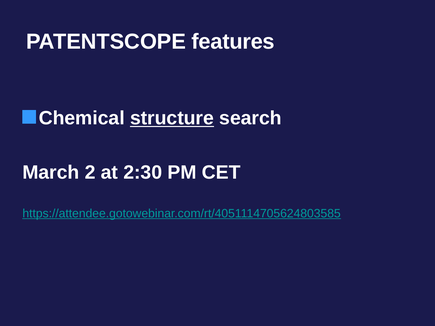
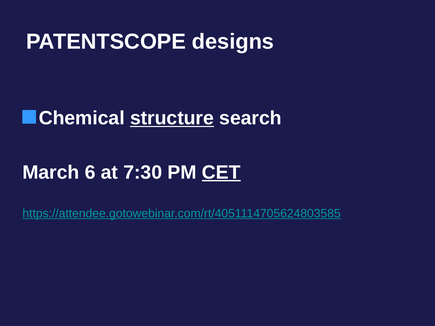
features: features -> designs (233, 42)
2: 2 -> 6 (90, 172)
2:30: 2:30 -> 7:30 (143, 172)
CET underline: none -> present (221, 172)
